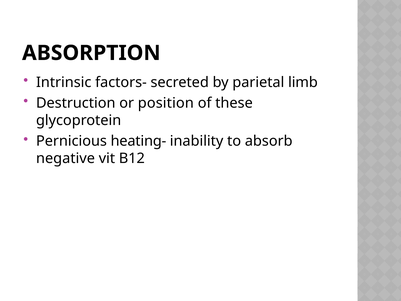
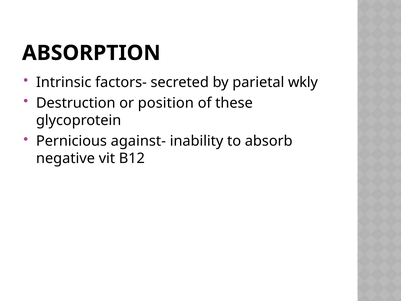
limb: limb -> wkly (303, 82)
heating-: heating- -> against- (138, 141)
